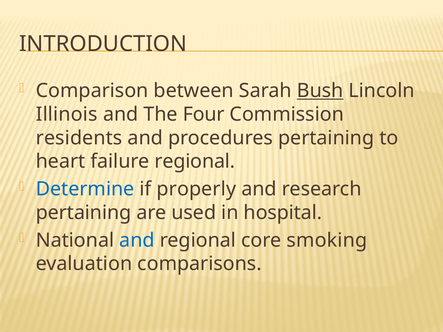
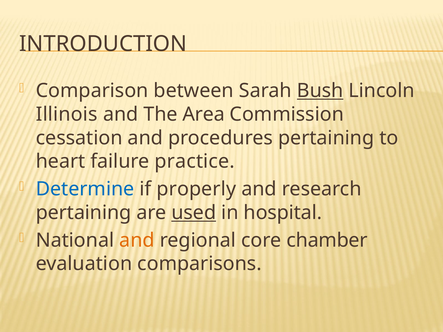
Four: Four -> Area (204, 114)
residents: residents -> cessation (79, 138)
failure regional: regional -> practice (195, 162)
used underline: none -> present (194, 213)
and colour: blue -> orange (137, 240)
smoking: smoking -> chamber (327, 240)
